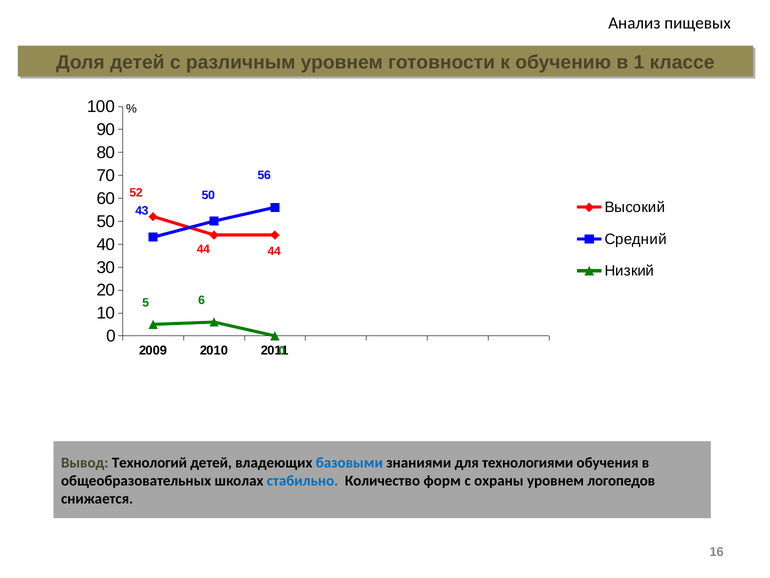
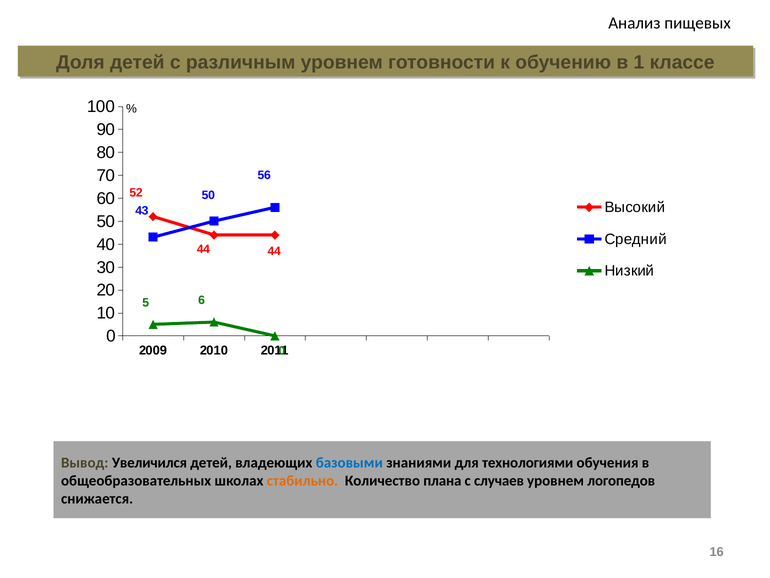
Технологий: Технологий -> Увеличился (149, 462)
стабильно colour: blue -> orange (302, 480)
форм: форм -> плана (442, 480)
охраны: охраны -> случаев (499, 480)
